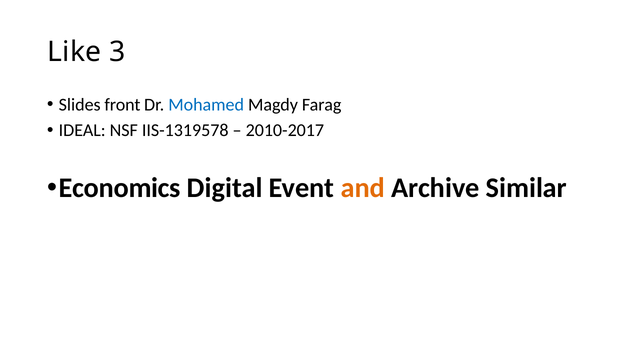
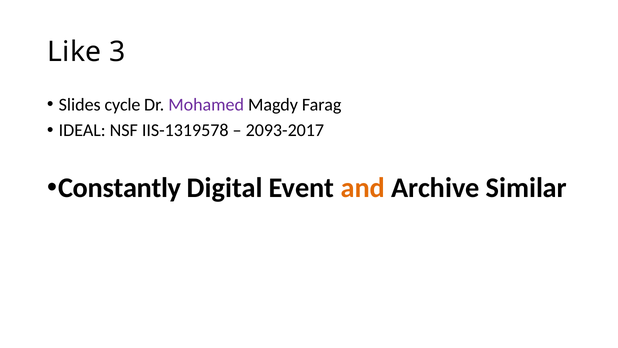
front: front -> cycle (122, 104)
Mohamed colour: blue -> purple (206, 104)
2010-2017: 2010-2017 -> 2093-2017 (285, 130)
Economics: Economics -> Constantly (120, 188)
